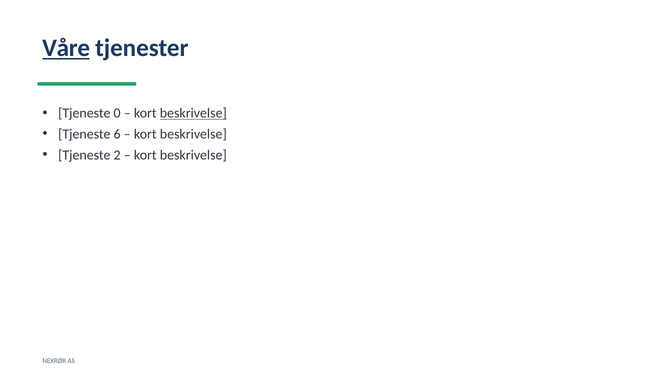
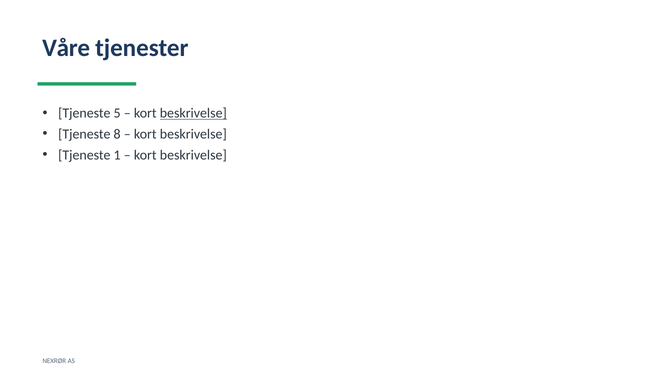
Våre underline: present -> none (66, 48)
0: 0 -> 5 (117, 113)
6: 6 -> 8 (117, 134)
2: 2 -> 1 (117, 155)
